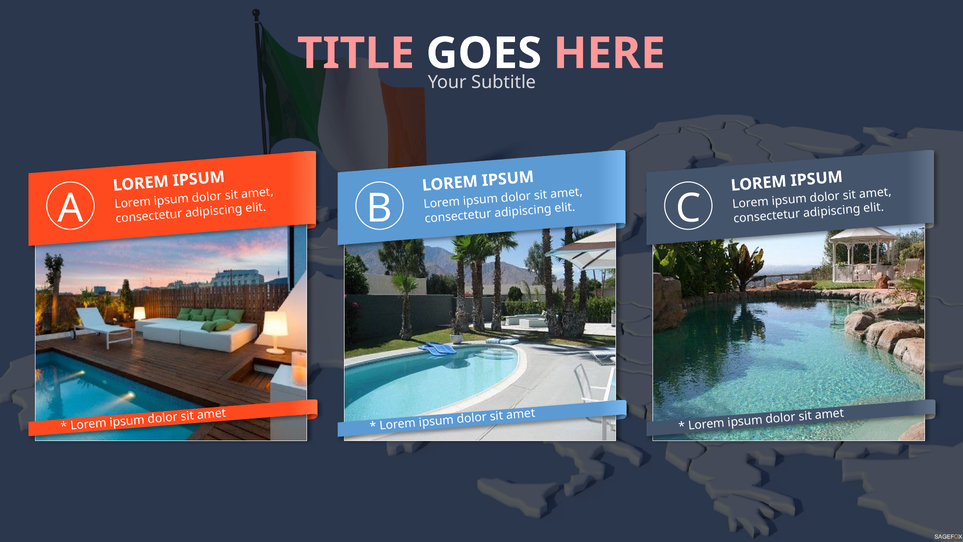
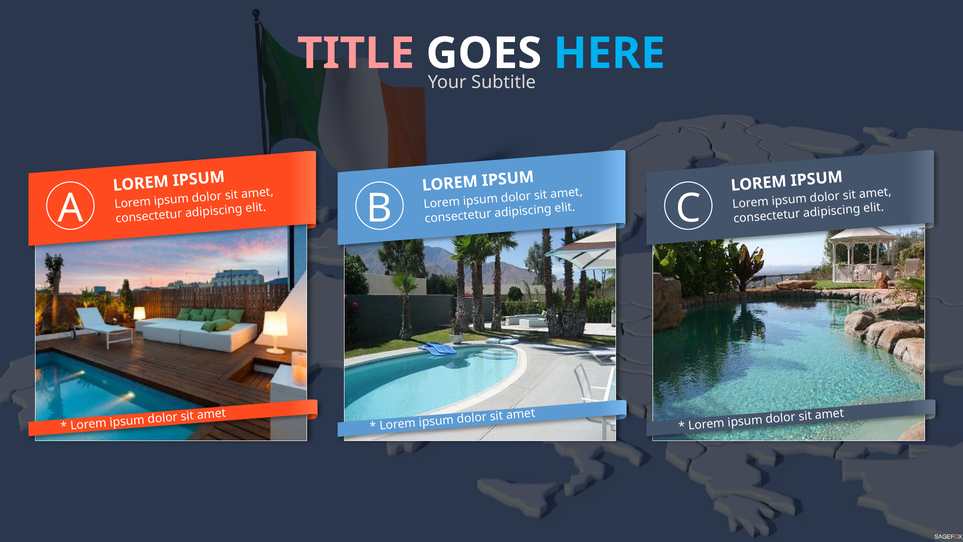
HERE colour: pink -> light blue (609, 53)
